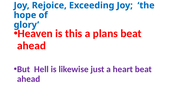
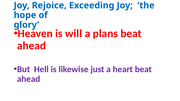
this: this -> will (74, 34)
